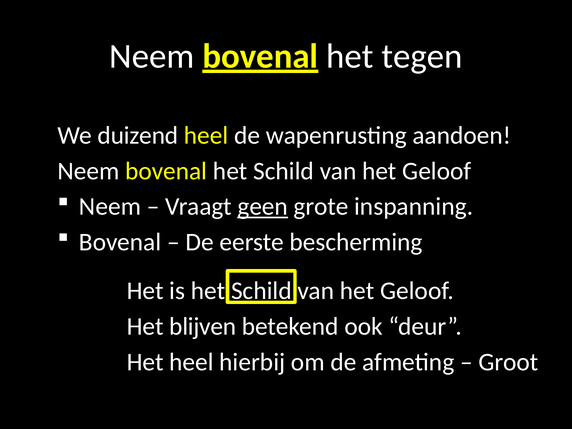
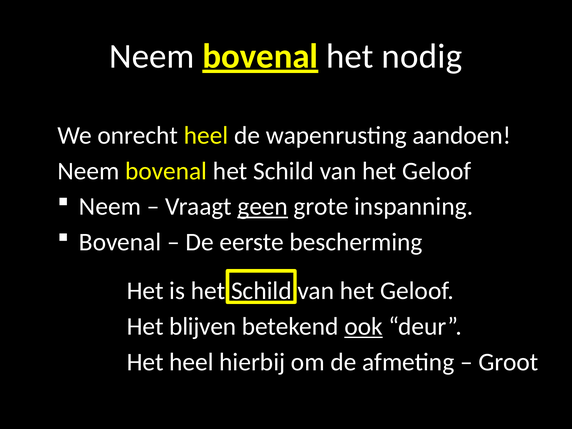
tegen: tegen -> nodig (422, 56)
duizend: duizend -> onrecht (138, 135)
ook underline: none -> present (364, 326)
